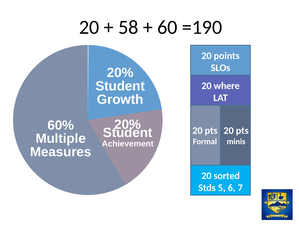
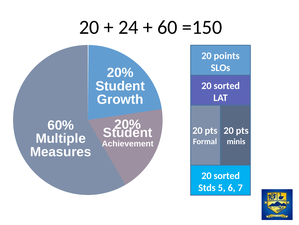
58: 58 -> 24 (128, 27)
=190: =190 -> =150 (202, 27)
where: where -> sorted (227, 86)
